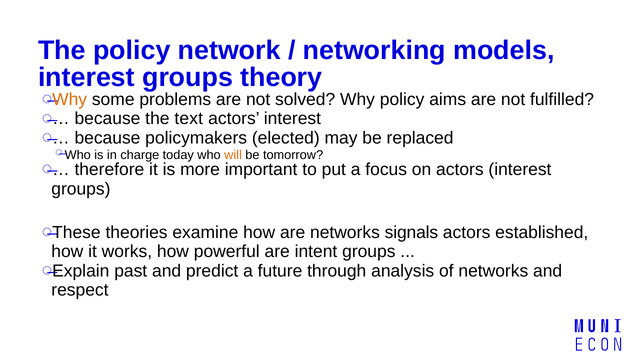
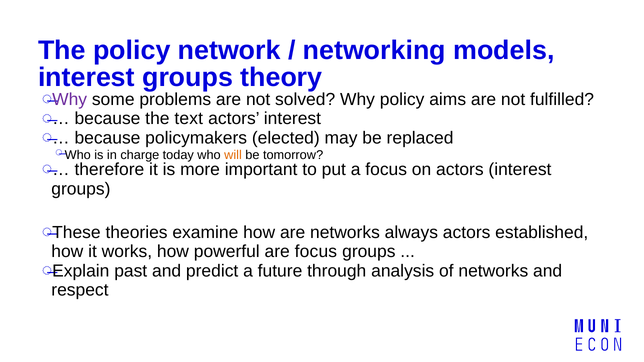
Why colour: orange -> purple (70, 99)
signals: signals -> always (411, 232)
are intent: intent -> focus (316, 252)
